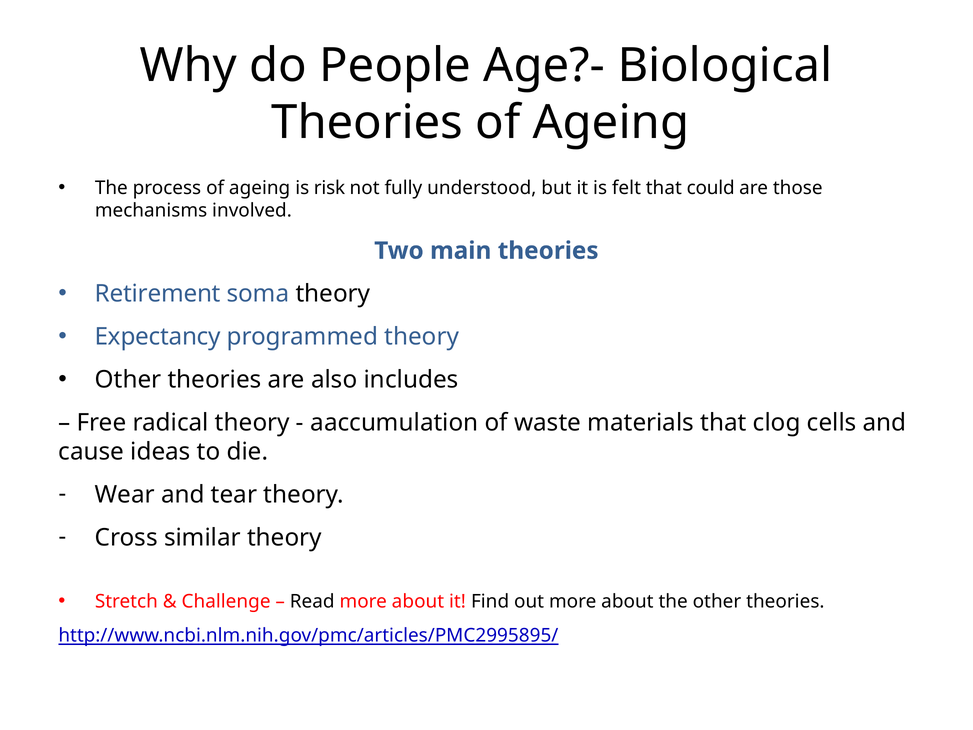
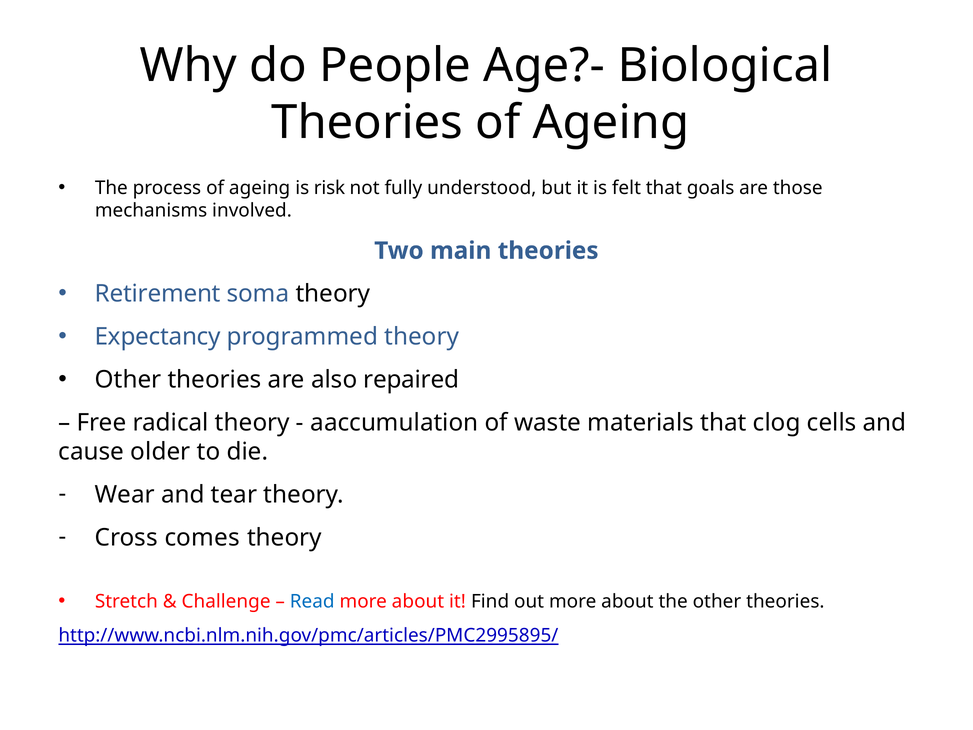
could: could -> goals (711, 188)
includes: includes -> repaired (411, 380)
ideas: ideas -> older (160, 452)
similar: similar -> comes (202, 538)
Read colour: black -> blue (312, 601)
